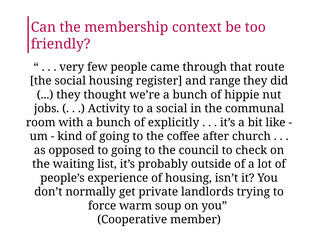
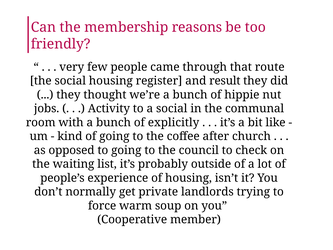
context: context -> reasons (197, 27)
range: range -> result (225, 81)
